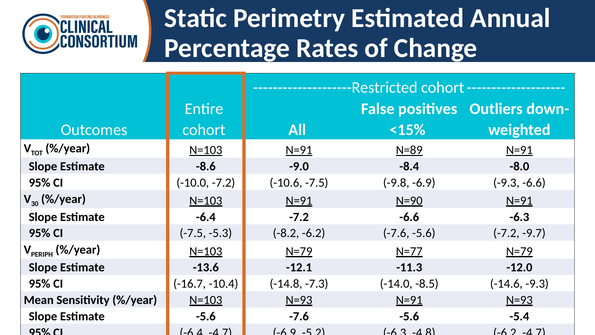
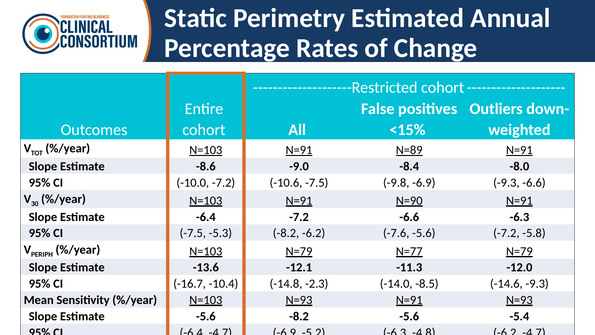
-9.7: -9.7 -> -5.8 (534, 233)
-7.3: -7.3 -> -2.3 (317, 284)
-5.6 -7.6: -7.6 -> -8.2 (299, 316)
